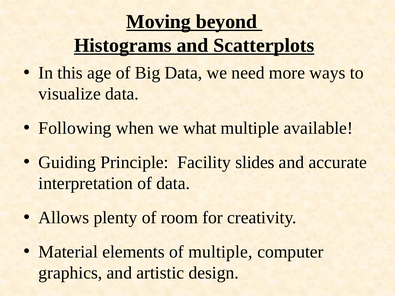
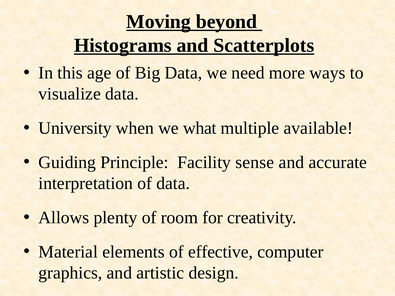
Following: Following -> University (75, 128)
slides: slides -> sense (255, 163)
of multiple: multiple -> effective (221, 252)
